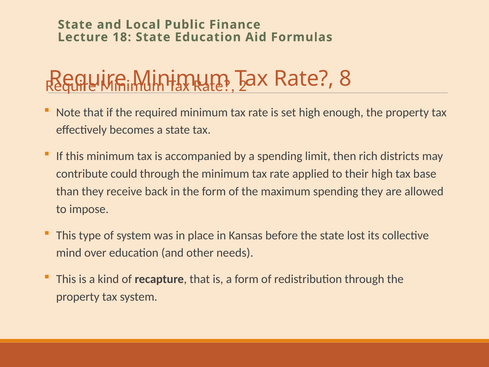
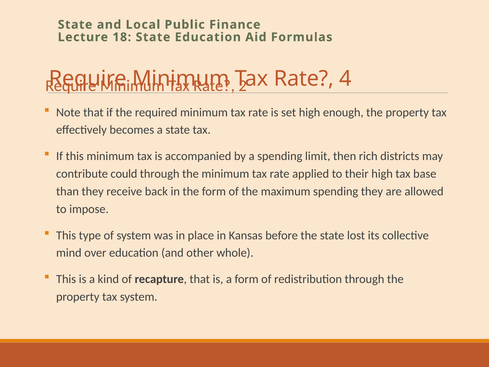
8: 8 -> 4 (345, 79)
needs: needs -> whole (235, 253)
